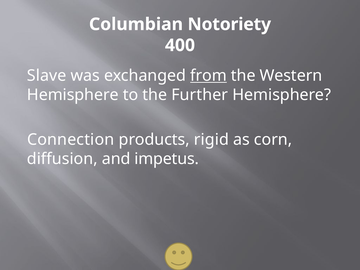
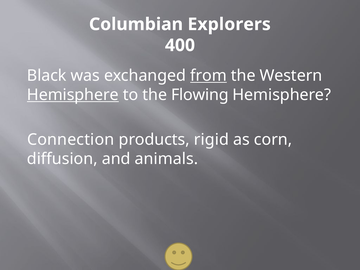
Notoriety: Notoriety -> Explorers (229, 24)
Slave: Slave -> Black (47, 76)
Hemisphere underline: none -> present (73, 95)
Further: Further -> Flowing (200, 95)
impetus: impetus -> animals (166, 159)
